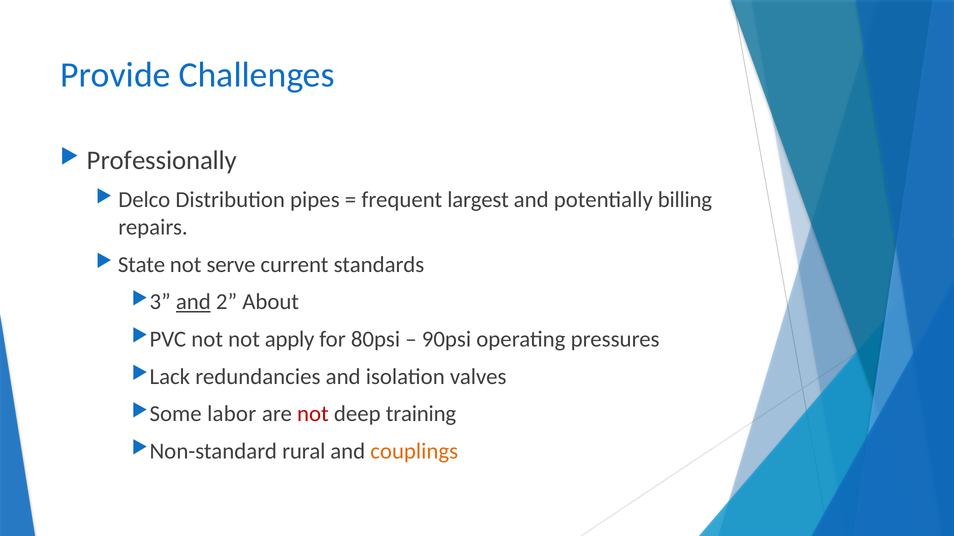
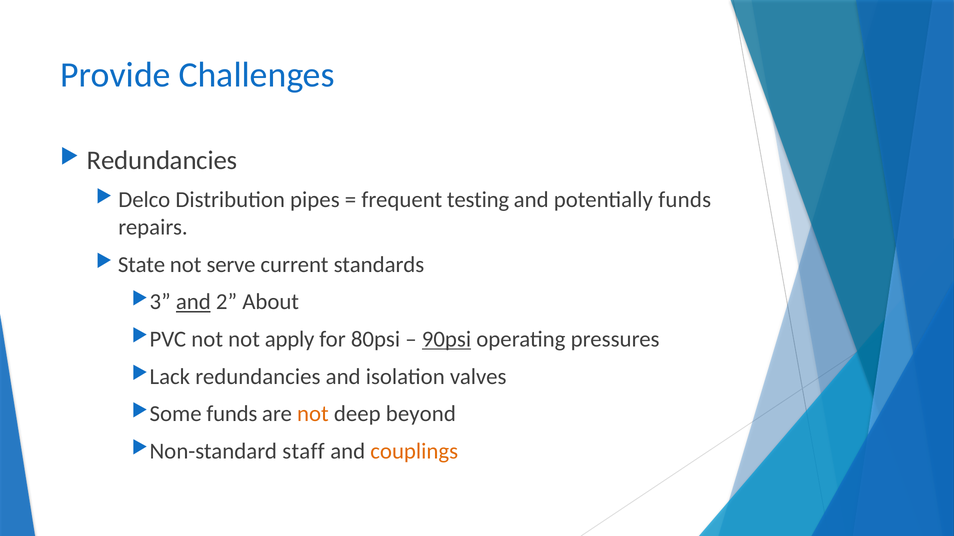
Professionally: Professionally -> Redundancies (162, 161)
largest: largest -> testing (478, 200)
potentially billing: billing -> funds (685, 200)
90psi underline: none -> present (447, 340)
labor: labor -> funds (232, 414)
not colour: red -> orange (313, 414)
training: training -> beyond (421, 414)
rural: rural -> staff (304, 452)
